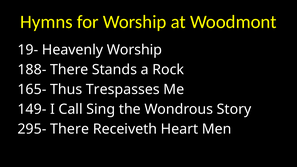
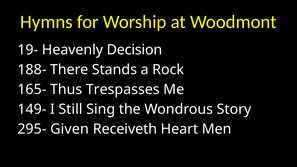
Heavenly Worship: Worship -> Decision (134, 50)
Call: Call -> Still (71, 109)
295- There: There -> Given (70, 129)
